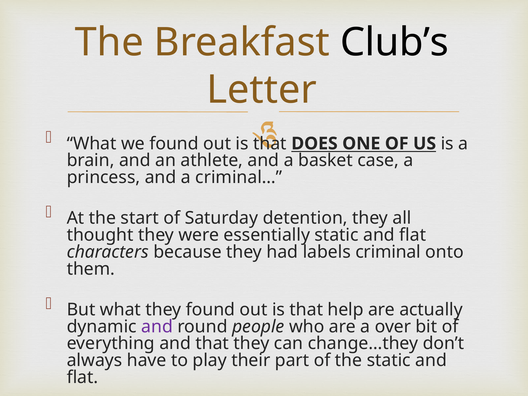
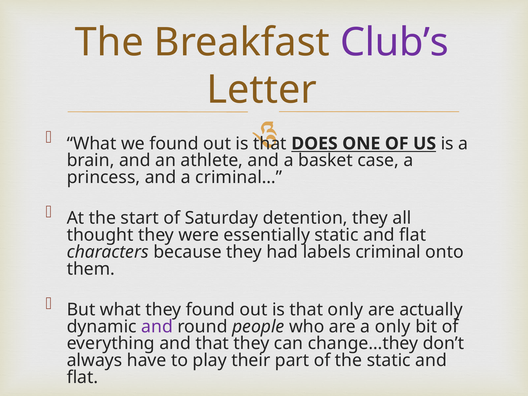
Club’s colour: black -> purple (395, 42)
that help: help -> only (345, 310)
a over: over -> only (393, 327)
